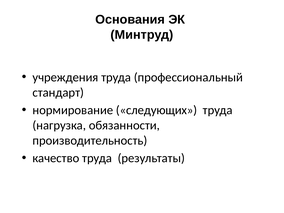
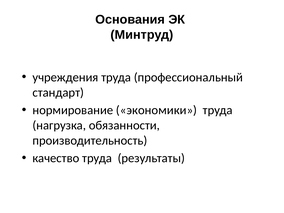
следующих: следующих -> экономики (156, 110)
